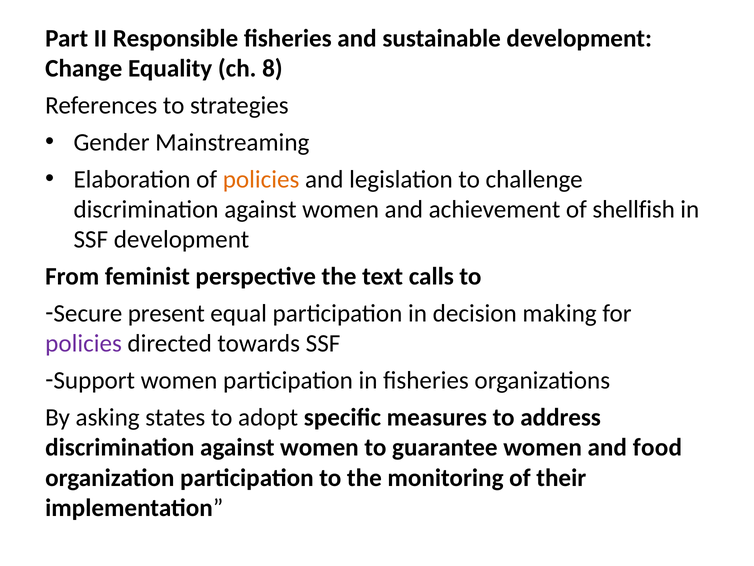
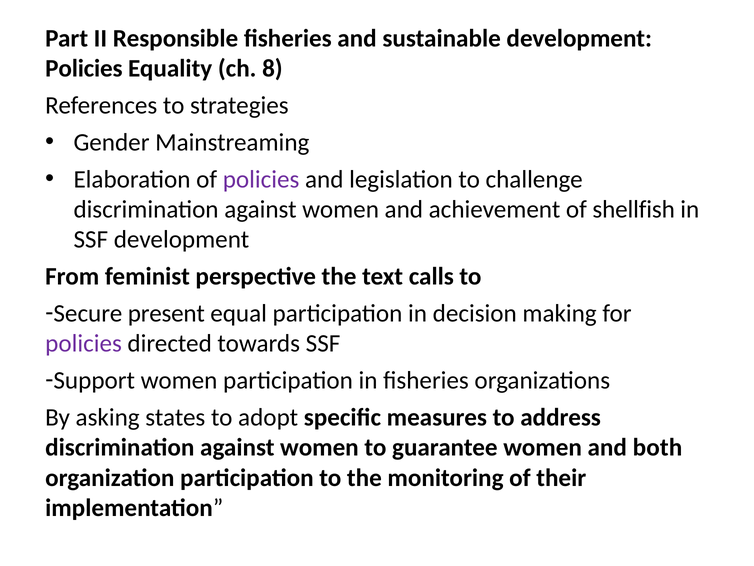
Change: Change -> Policies (84, 68)
policies colour: orange -> purple (261, 179)
food: food -> both (657, 447)
